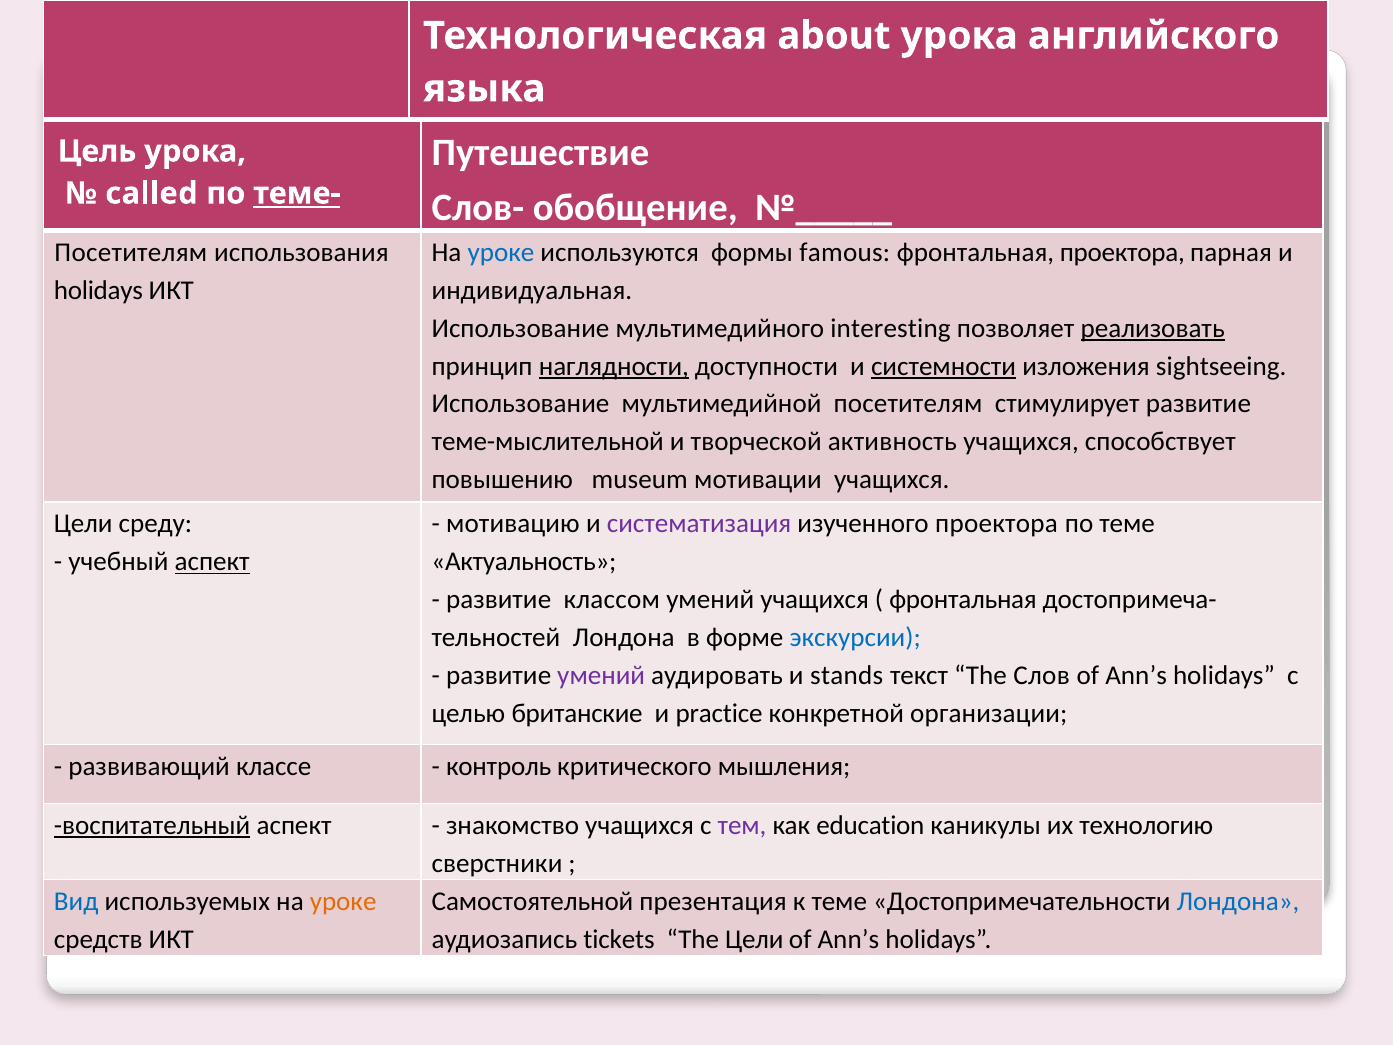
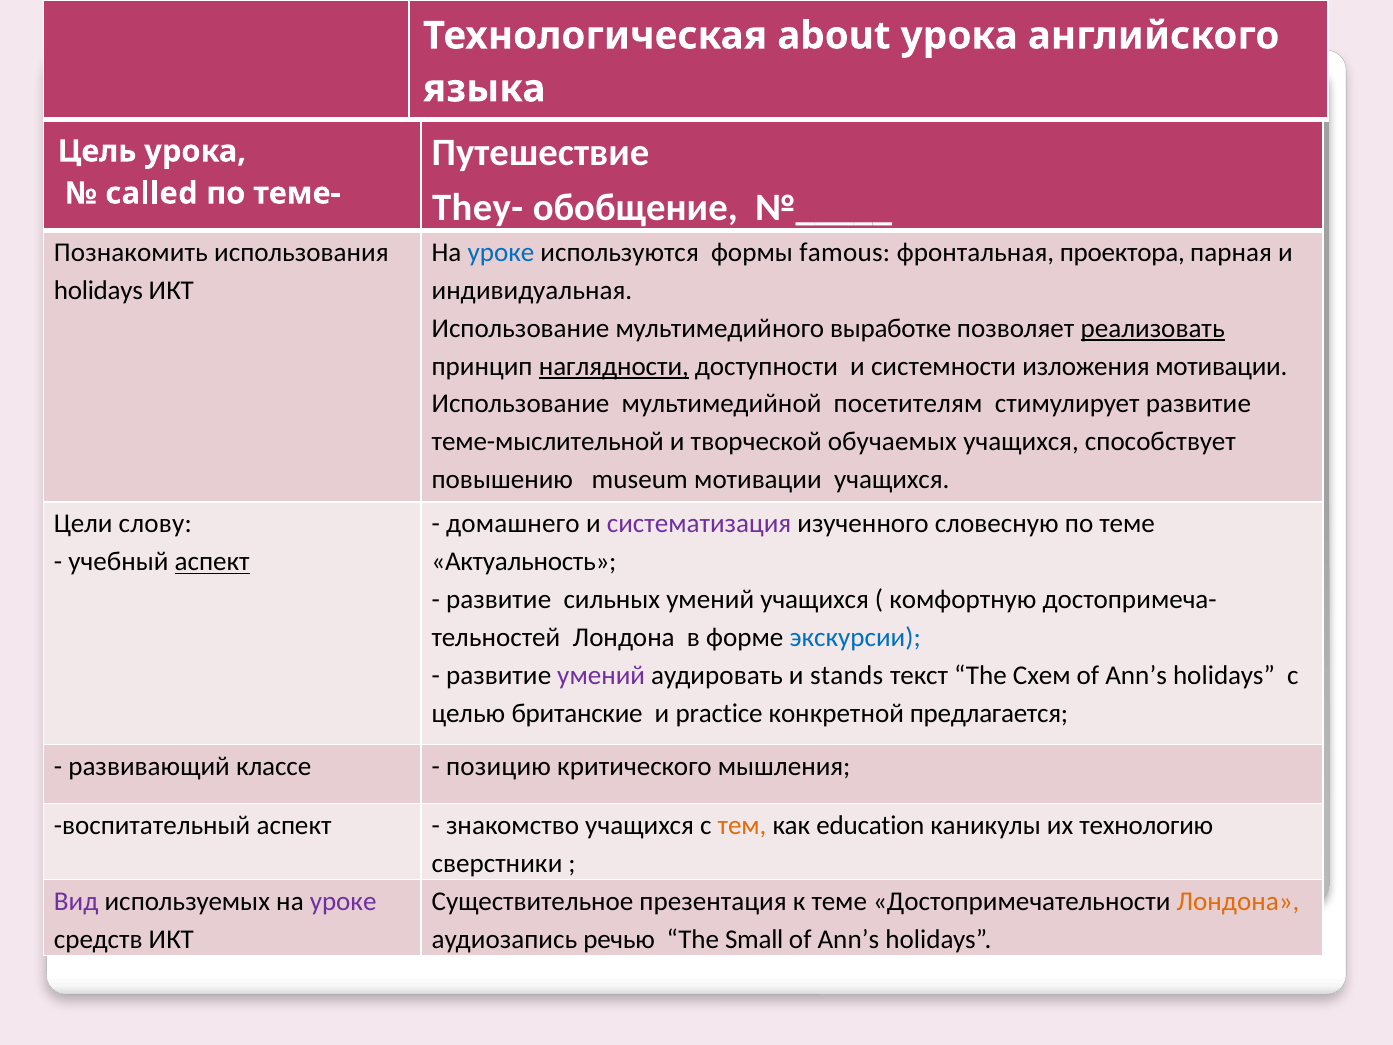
теме- underline: present -> none (297, 193)
Слов-: Слов- -> They- (478, 207)
Посетителям: Посетителям -> Познакомить (131, 252)
interesting: interesting -> выработке (891, 328)
системности underline: present -> none (944, 366)
изложения sightseeing: sightseeing -> мотивации (1221, 366)
активность: активность -> обучаемых (892, 442)
среду: среду -> слову (155, 524)
мотивацию: мотивацию -> домашнего (513, 524)
изученного проектора: проектора -> словесную (997, 524)
классом: классом -> сильных (612, 600)
фронтальная: фронтальная -> комфортную (963, 600)
Слов: Слов -> Схем (1042, 675)
организации: организации -> предлагается (989, 713)
контроль: контроль -> позицию (499, 766)
воспитательный underline: present -> none (152, 825)
тем colour: purple -> orange (742, 825)
Вид colour: blue -> purple (76, 901)
уроке colour: orange -> purple (343, 901)
Самостоятельной: Самостоятельной -> Существительное (533, 901)
Лондона colour: blue -> orange (1238, 901)
tickets: tickets -> речью (619, 939)
The Цели: Цели -> Small (754, 939)
